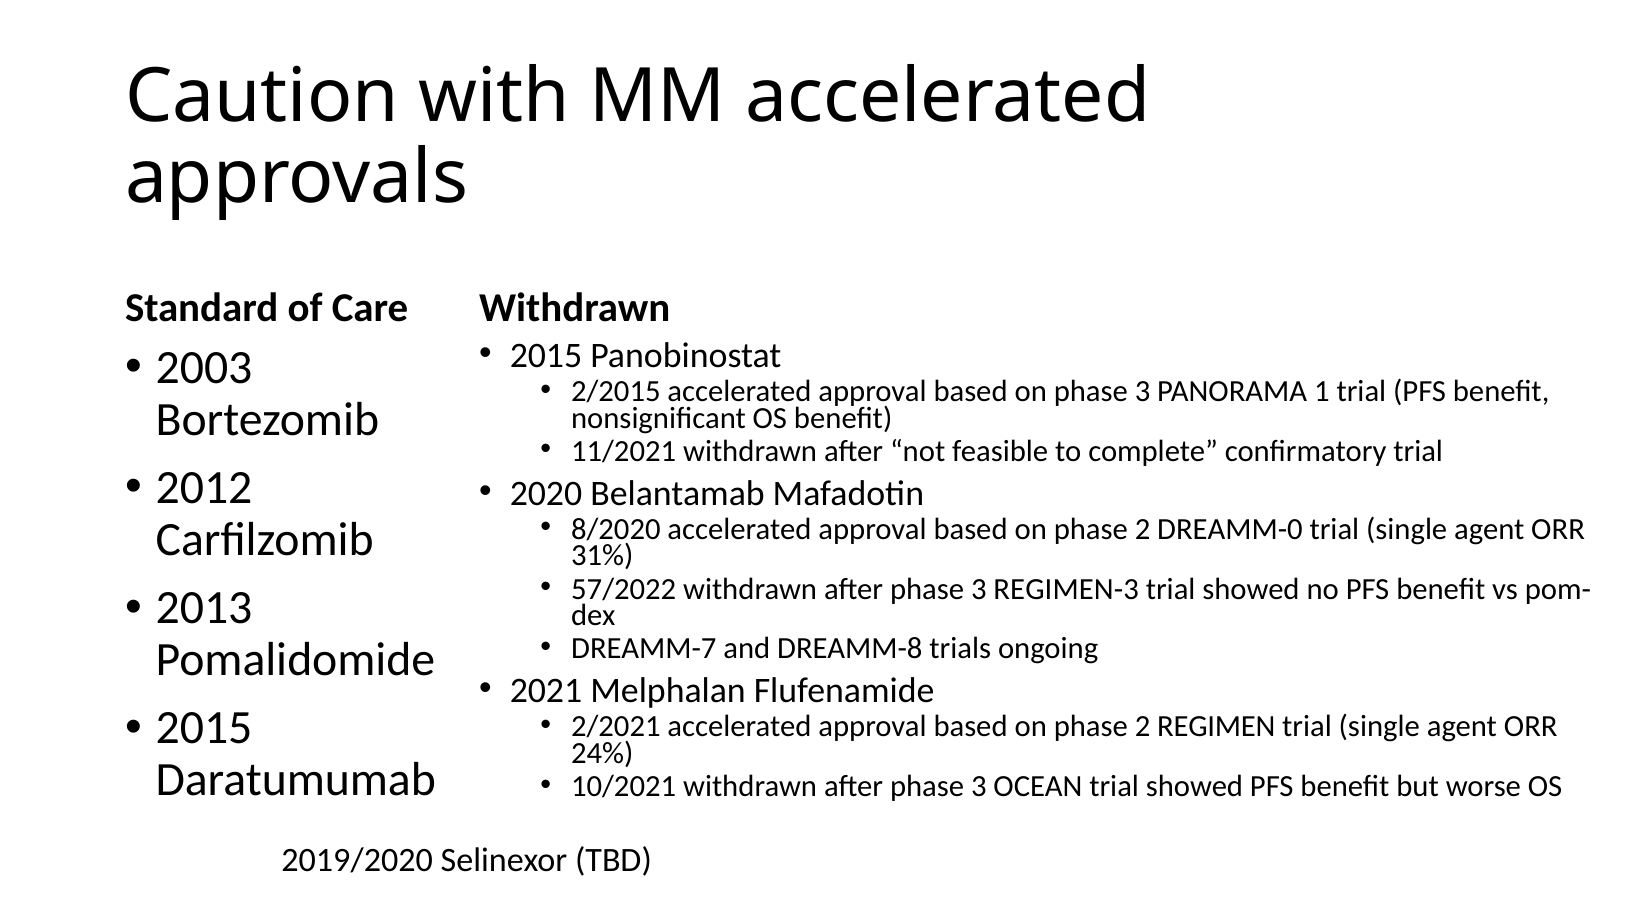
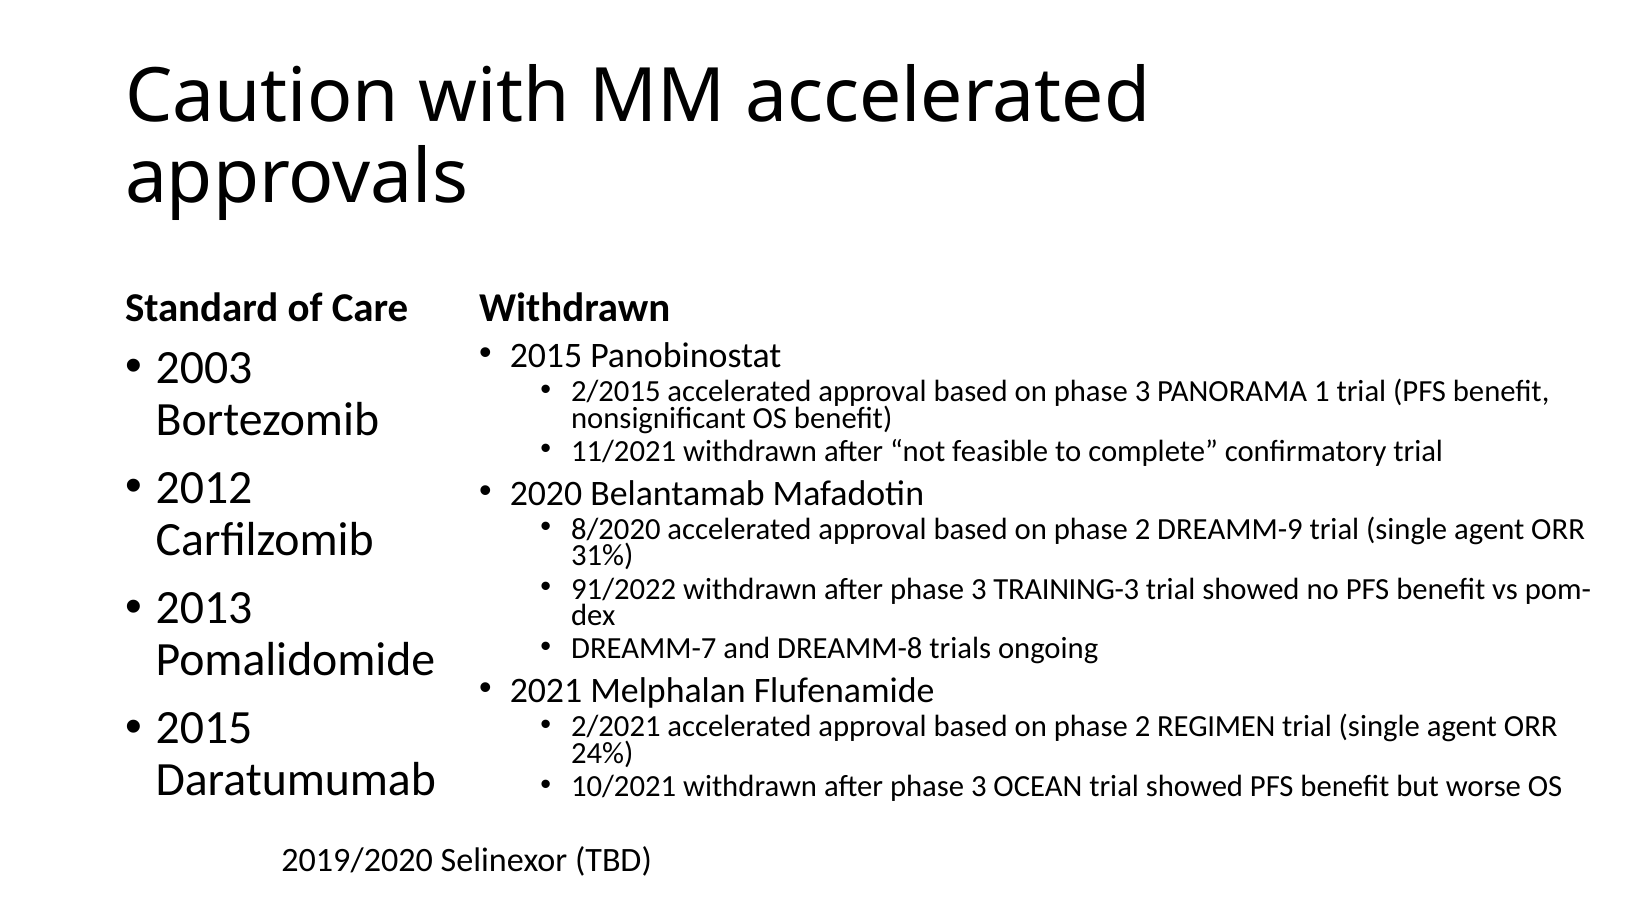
DREAMM-0: DREAMM-0 -> DREAMM-9 (1230, 529)
57/2022: 57/2022 -> 91/2022 (624, 589)
REGIMEN-3: REGIMEN-3 -> TRAINING-3 (1066, 589)
